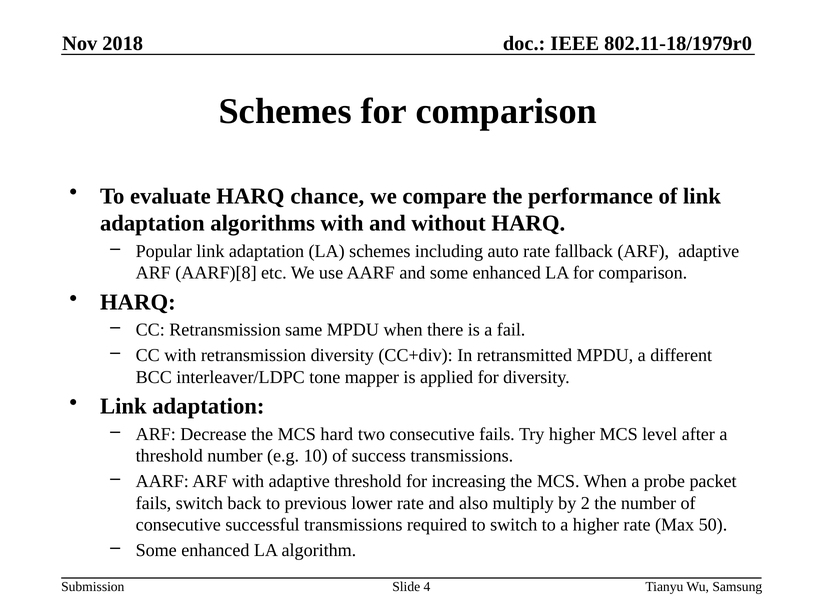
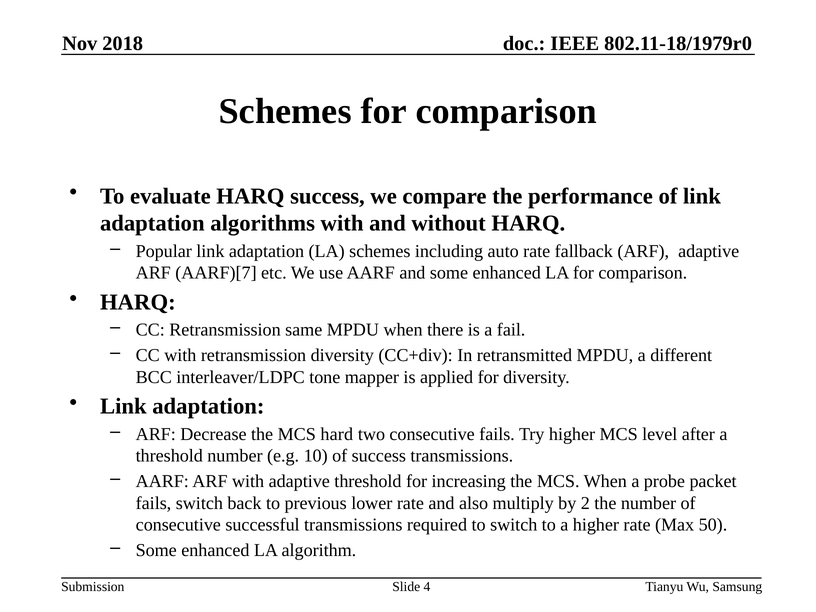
HARQ chance: chance -> success (327, 196)
AARF)[8: AARF)[8 -> AARF)[7 (216, 273)
